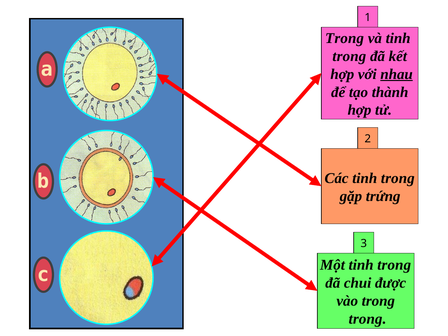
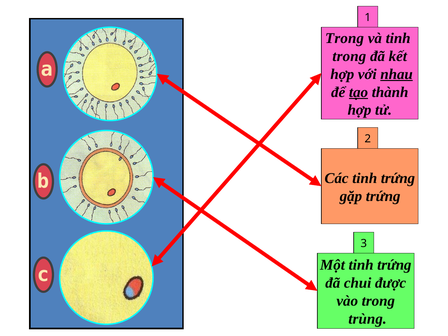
tạo underline: none -> present (358, 92)
Các tinh trong: trong -> trứng (398, 178)
Một tinh trong: trong -> trứng (394, 265)
trong: trong -> trùng (368, 319)
